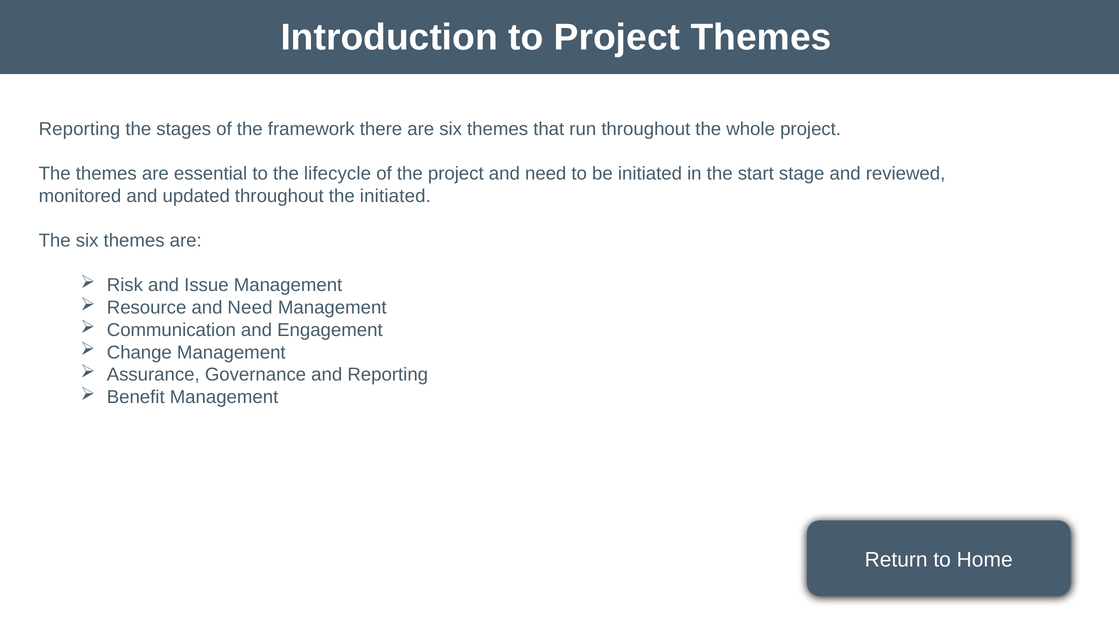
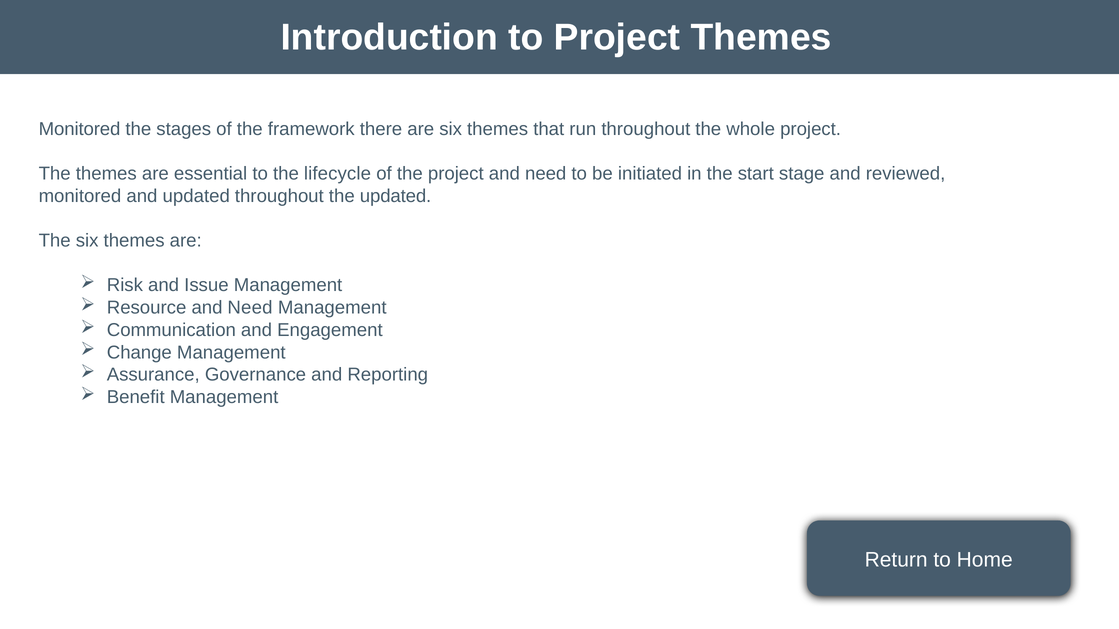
Reporting: Reporting -> Monitored (80, 129)
the initiated: initiated -> updated (396, 196)
